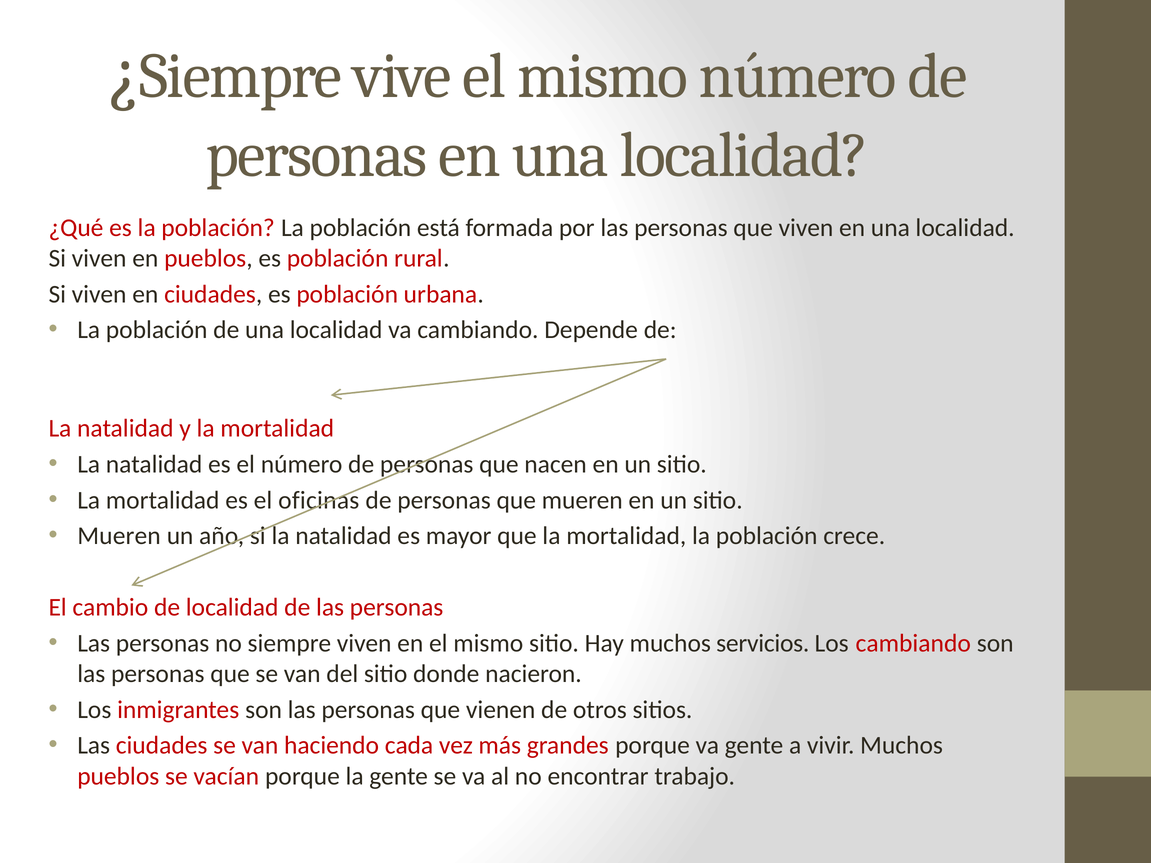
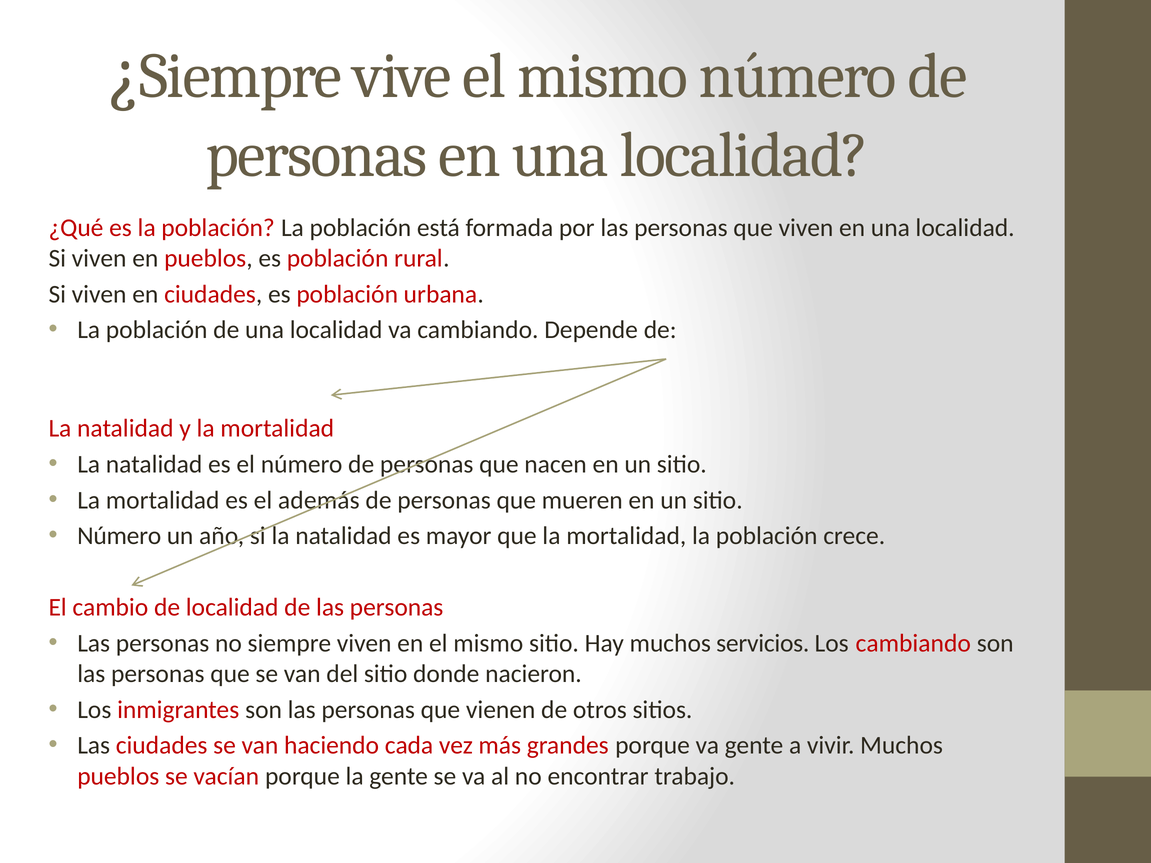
oficinas: oficinas -> además (319, 500)
Mueren: Mueren -> Número (119, 536)
